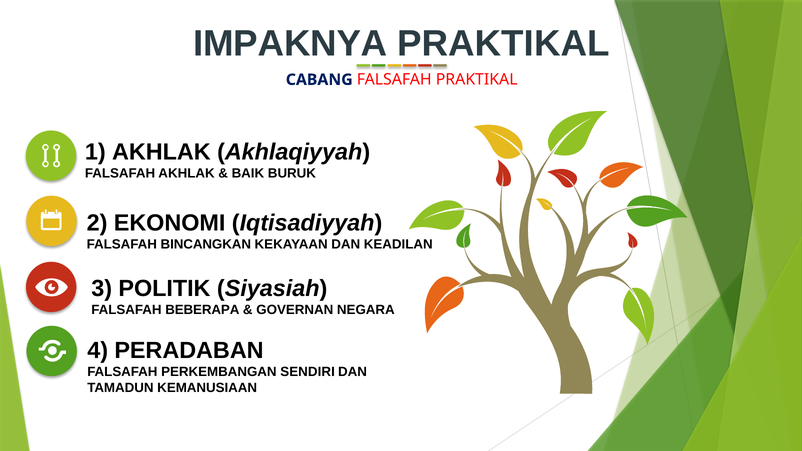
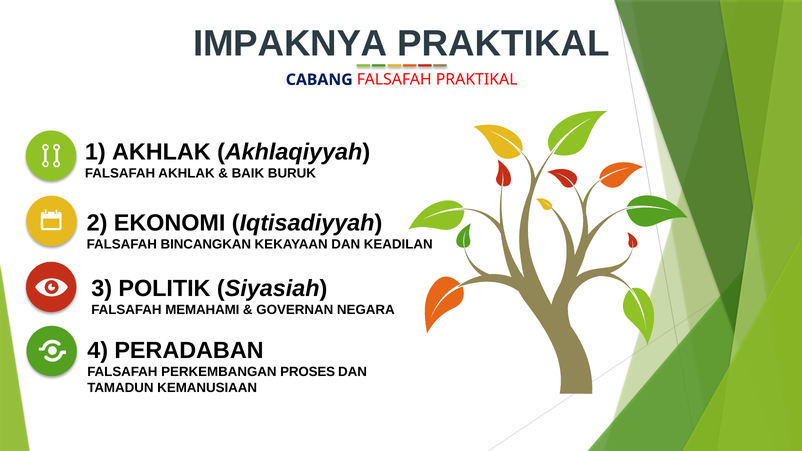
BEBERAPA: BEBERAPA -> MEMAHAMI (202, 310)
SENDIRI: SENDIRI -> PROSES (308, 372)
